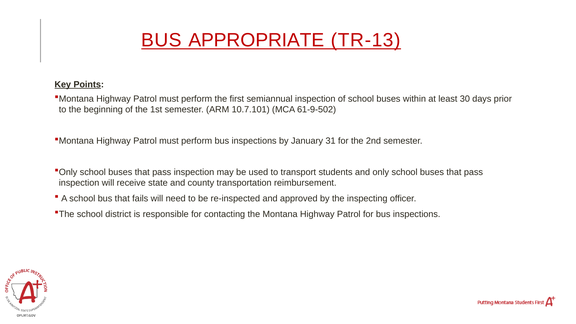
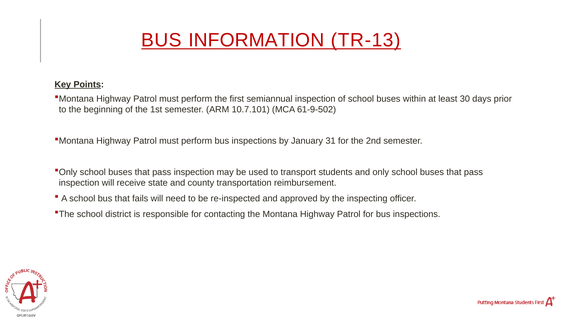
APPROPRIATE: APPROPRIATE -> INFORMATION (256, 40)
